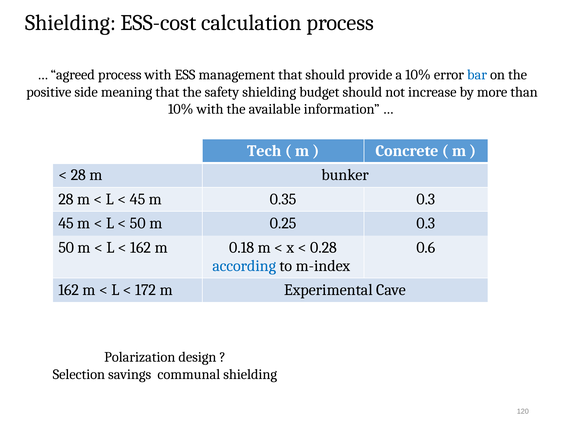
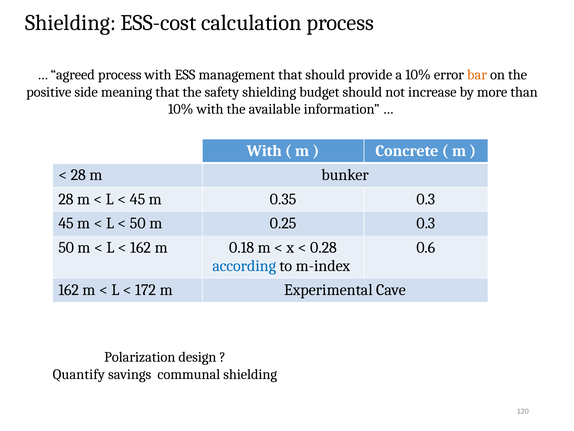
bar colour: blue -> orange (477, 75)
Tech: Tech -> With (264, 151)
Selection: Selection -> Quantify (79, 374)
